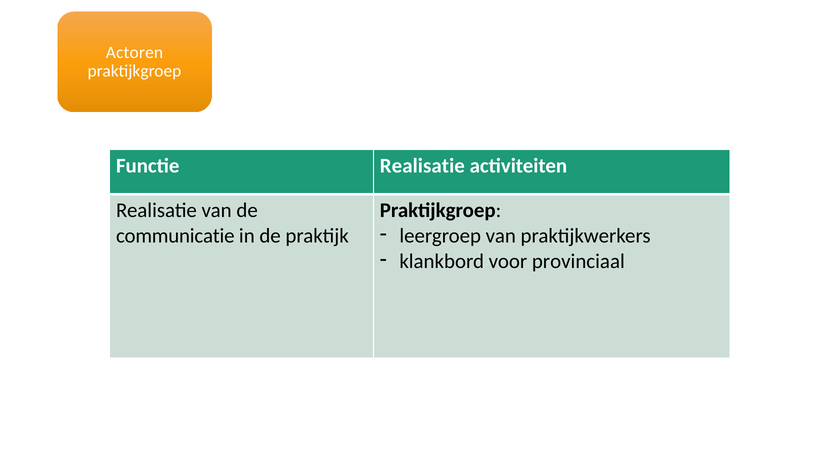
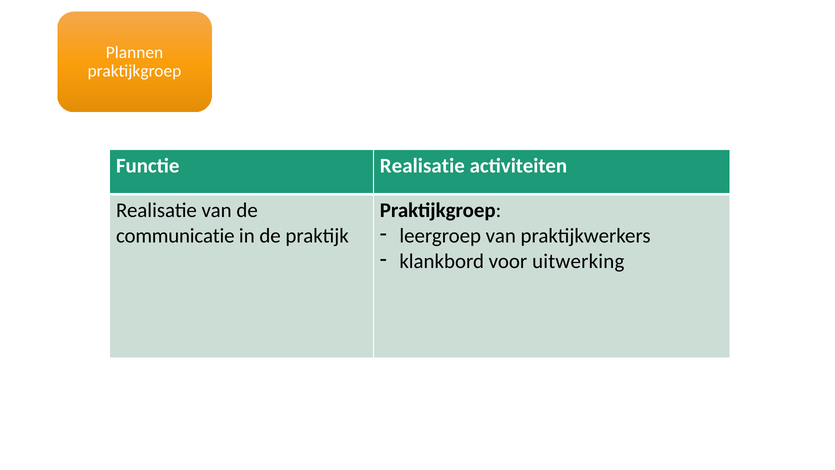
Actoren: Actoren -> Plannen (135, 52)
provinciaal: provinciaal -> uitwerking (578, 261)
